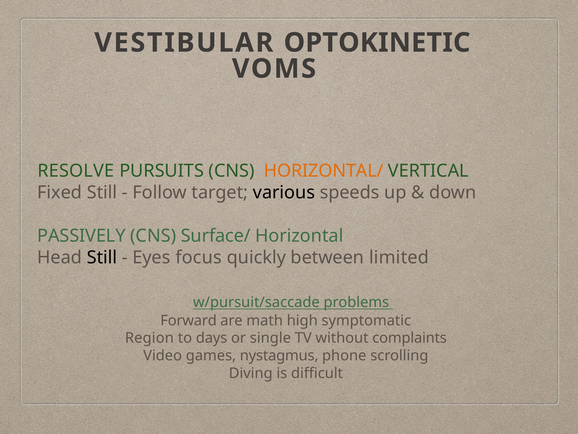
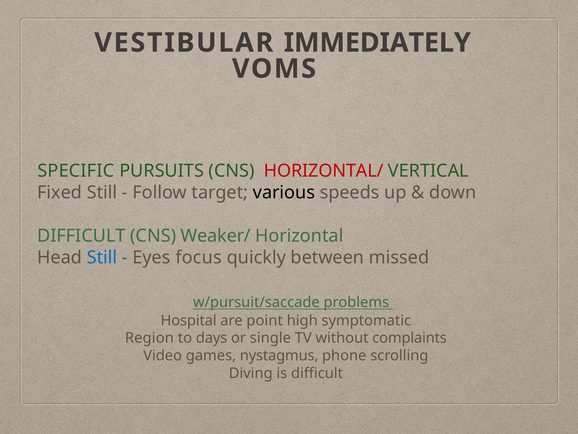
OPTOKINETIC: OPTOKINETIC -> IMMEDIATELY (377, 43)
RESOLVE: RESOLVE -> SPECIFIC (76, 171)
HORIZONTAL/ colour: orange -> red (324, 171)
PASSIVELY: PASSIVELY -> DIFFICULT (81, 236)
Surface/: Surface/ -> Weaker/ (216, 236)
Still colour: black -> blue (102, 257)
limited: limited -> missed (399, 257)
Forward: Forward -> Hospital (189, 320)
math: math -> point (265, 320)
